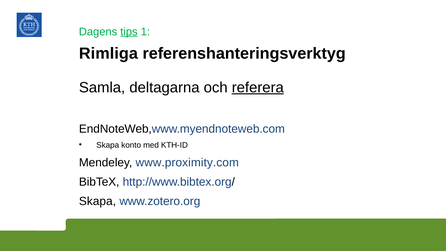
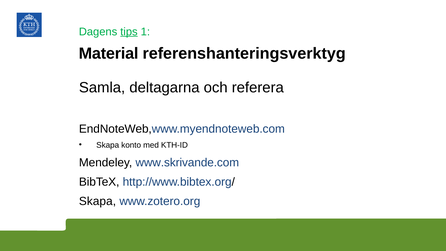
Rimliga: Rimliga -> Material (109, 53)
referera underline: present -> none (258, 87)
www.proximity.com: www.proximity.com -> www.skrivande.com (187, 162)
